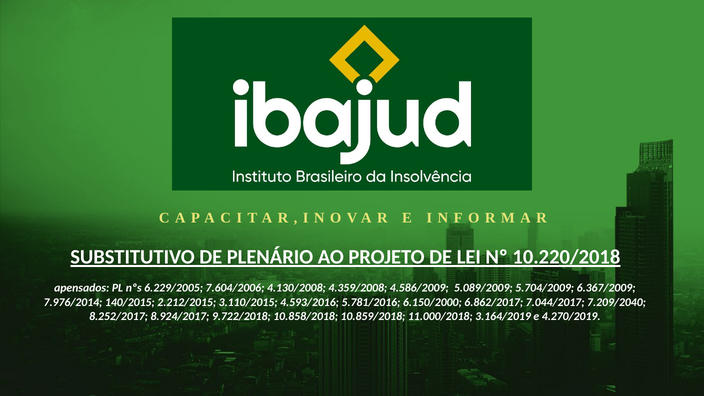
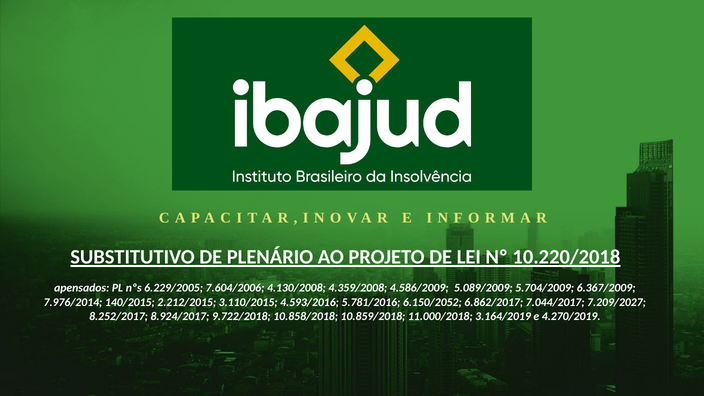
6.150/2000: 6.150/2000 -> 6.150/2052 (432, 302)
7.209/2040: 7.209/2040 -> 7.209/2027 (617, 302)
